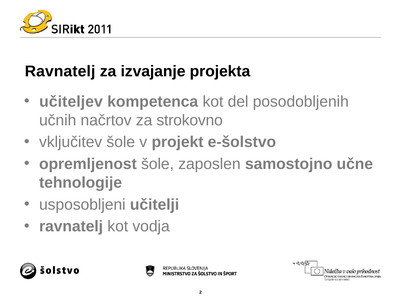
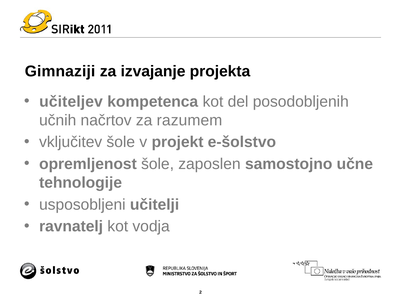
Ravnatelj: Ravnatelj -> Gimnaziji (60, 71)
strokovno: strokovno -> razumem (189, 120)
